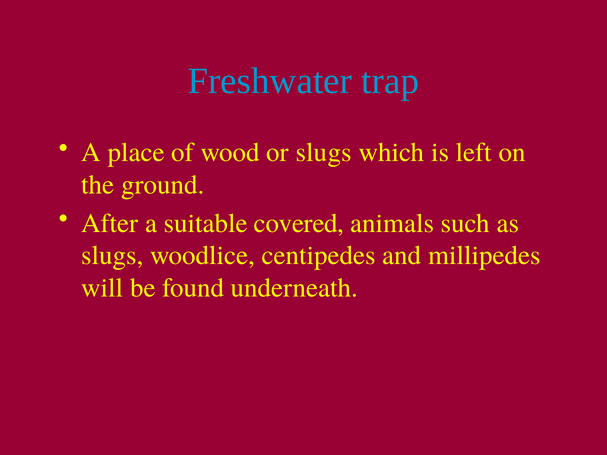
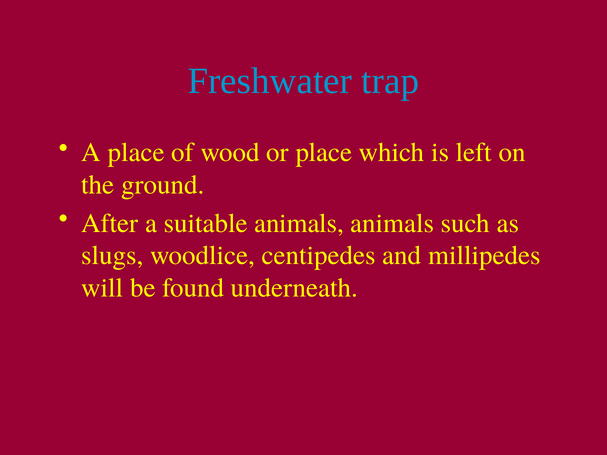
or slugs: slugs -> place (324, 153)
suitable covered: covered -> animals (299, 223)
